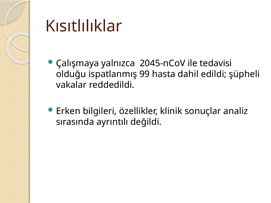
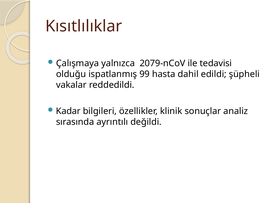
2045-nCoV: 2045-nCoV -> 2079-nCoV (162, 63)
Erken: Erken -> Kadar (68, 111)
